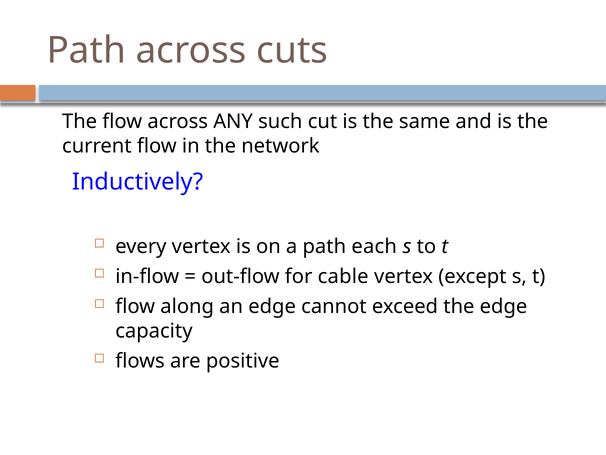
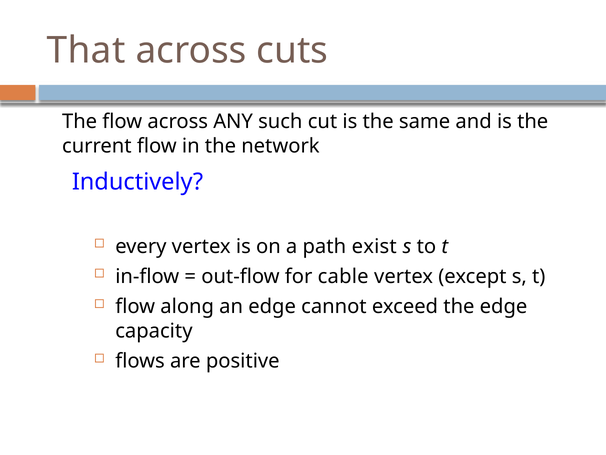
Path: Path -> That (86, 51)
each: each -> exist (374, 246)
